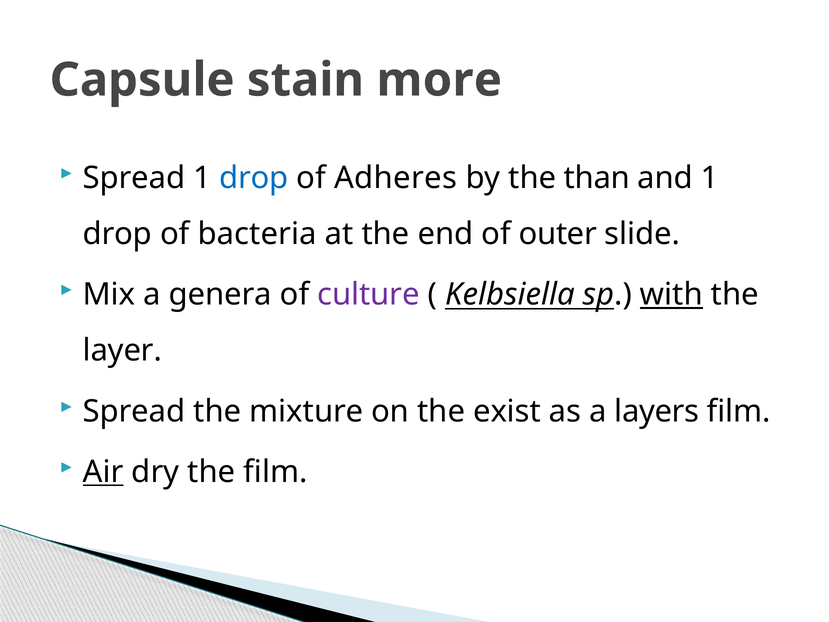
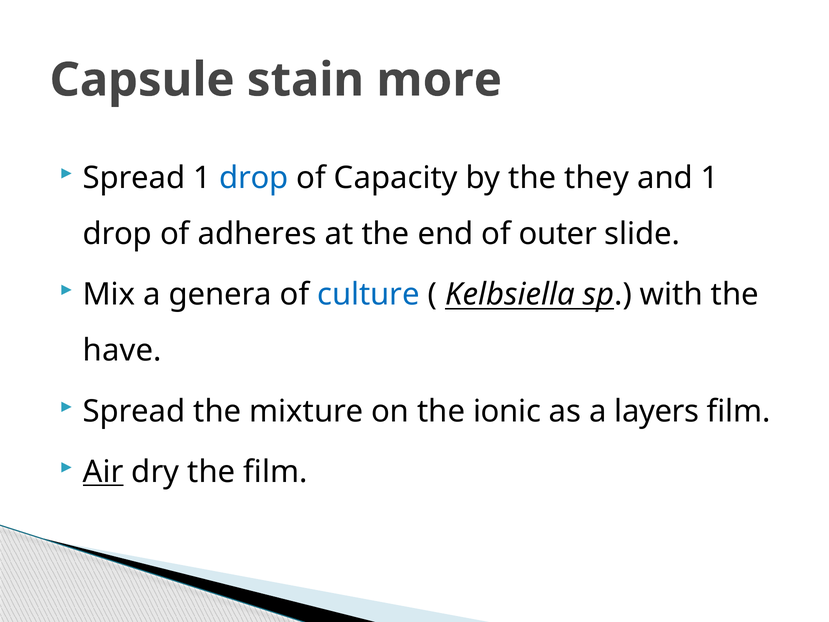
Adheres: Adheres -> Capacity (396, 178)
than: than -> they (597, 178)
bacteria: bacteria -> adheres (257, 234)
culture colour: purple -> blue (368, 295)
with underline: present -> none (671, 295)
layer: layer -> have (122, 351)
exist: exist -> ionic (507, 411)
